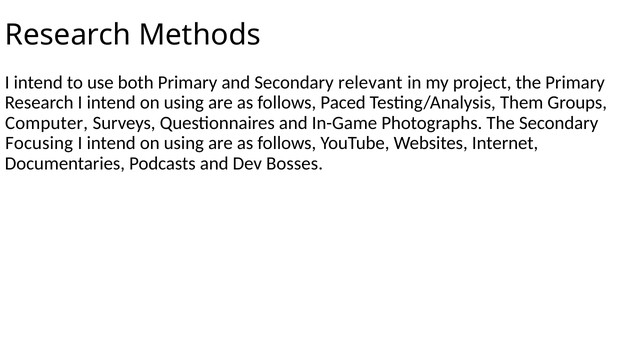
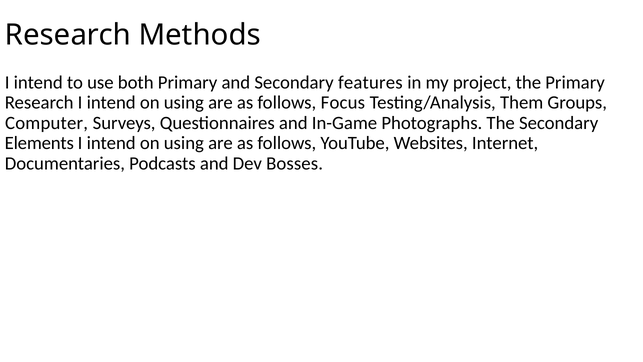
relevant: relevant -> features (370, 82)
Paced: Paced -> Focus (343, 103)
Focusing: Focusing -> Elements (39, 143)
